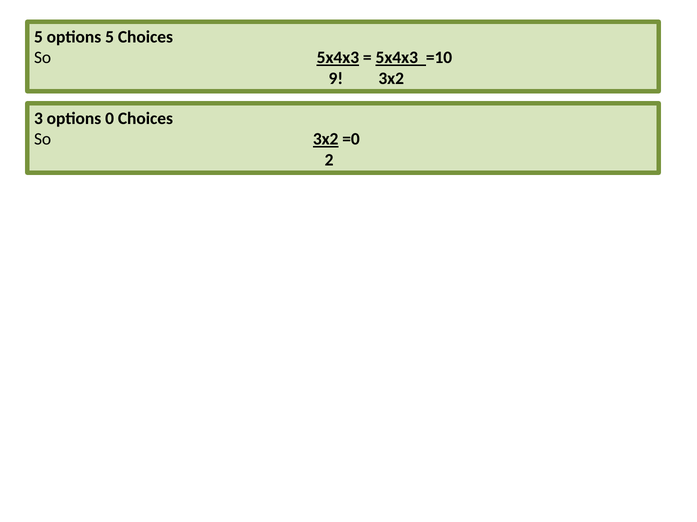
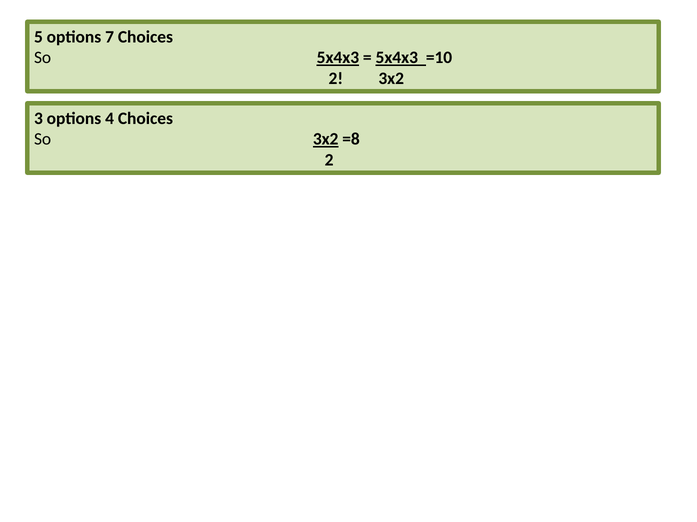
options 5: 5 -> 7 (110, 37)
9: 9 -> 2 (336, 79)
0: 0 -> 4 (110, 119)
=0: =0 -> =8 (351, 139)
